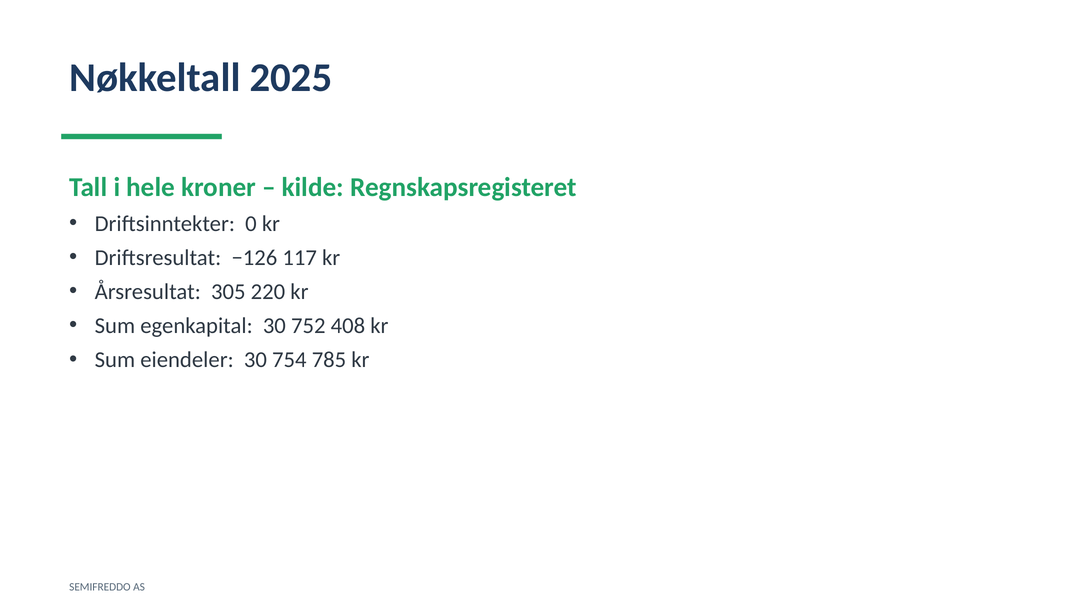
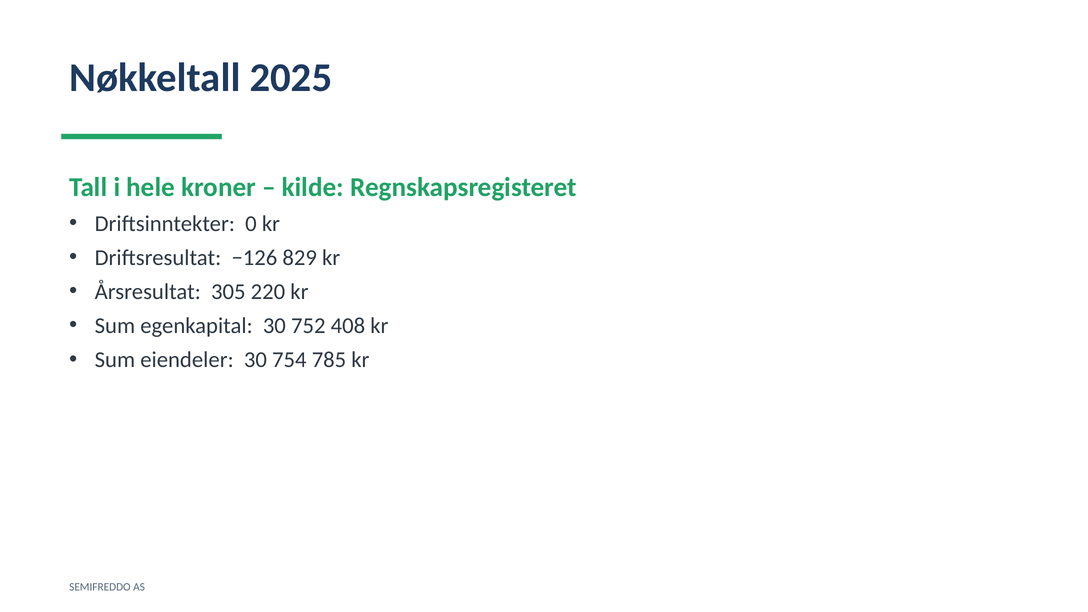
117: 117 -> 829 (300, 258)
